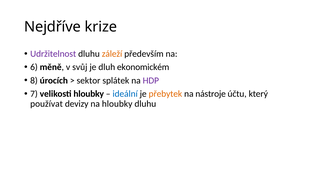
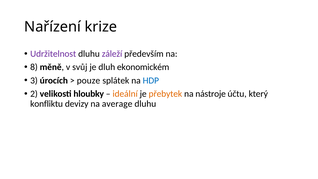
Nejdříve: Nejdříve -> Nařízení (53, 27)
záleží colour: orange -> purple (112, 54)
6: 6 -> 8 (34, 67)
8: 8 -> 3 (34, 80)
sektor: sektor -> pouze (88, 80)
HDP colour: purple -> blue (151, 80)
7: 7 -> 2 (34, 94)
ideální colour: blue -> orange (125, 94)
používat: používat -> konfliktu (47, 104)
na hloubky: hloubky -> average (117, 104)
